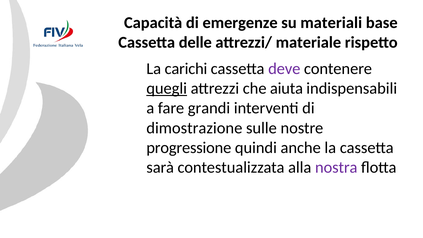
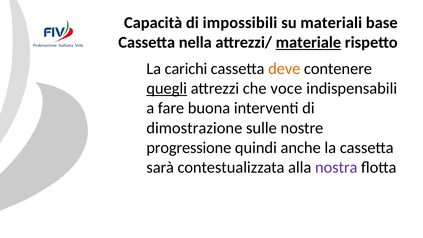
emergenze: emergenze -> impossibili (240, 23)
delle: delle -> nella (195, 42)
materiale underline: none -> present (308, 42)
deve colour: purple -> orange (284, 69)
aiuta: aiuta -> voce (286, 88)
grandi: grandi -> buona (209, 108)
